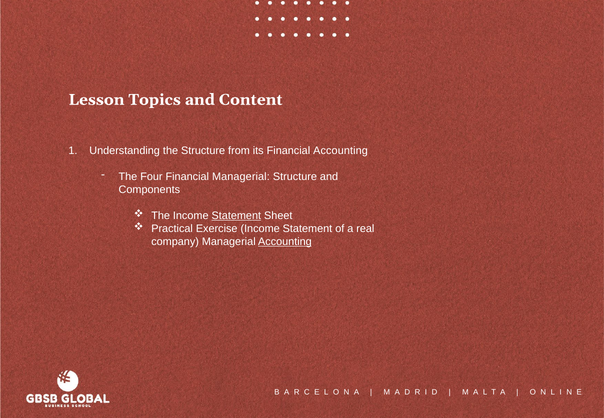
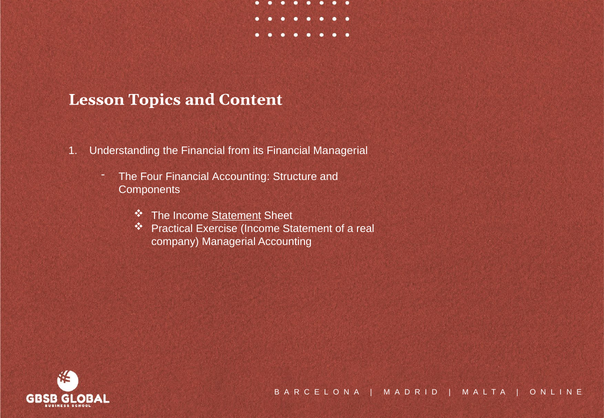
the Structure: Structure -> Financial (203, 151)
Financial Accounting: Accounting -> Managerial (341, 151)
Financial Managerial: Managerial -> Accounting (241, 177)
Accounting underline: present -> none (285, 242)
